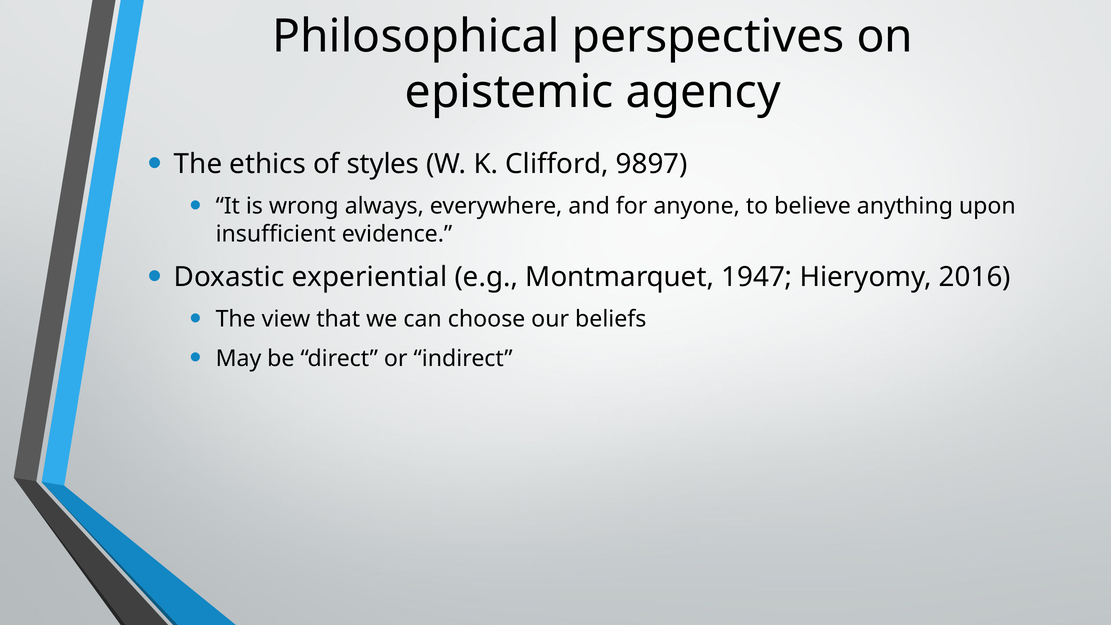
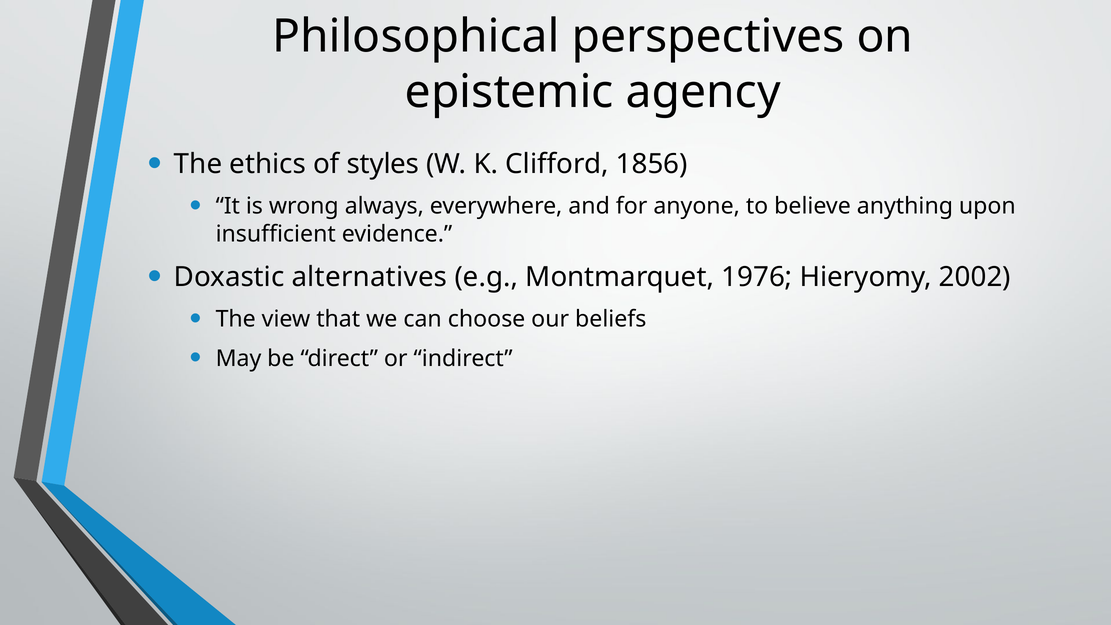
9897: 9897 -> 1856 (652, 164)
experiential: experiential -> alternatives (369, 277)
1947: 1947 -> 1976 (757, 277)
2016: 2016 -> 2002 (975, 277)
